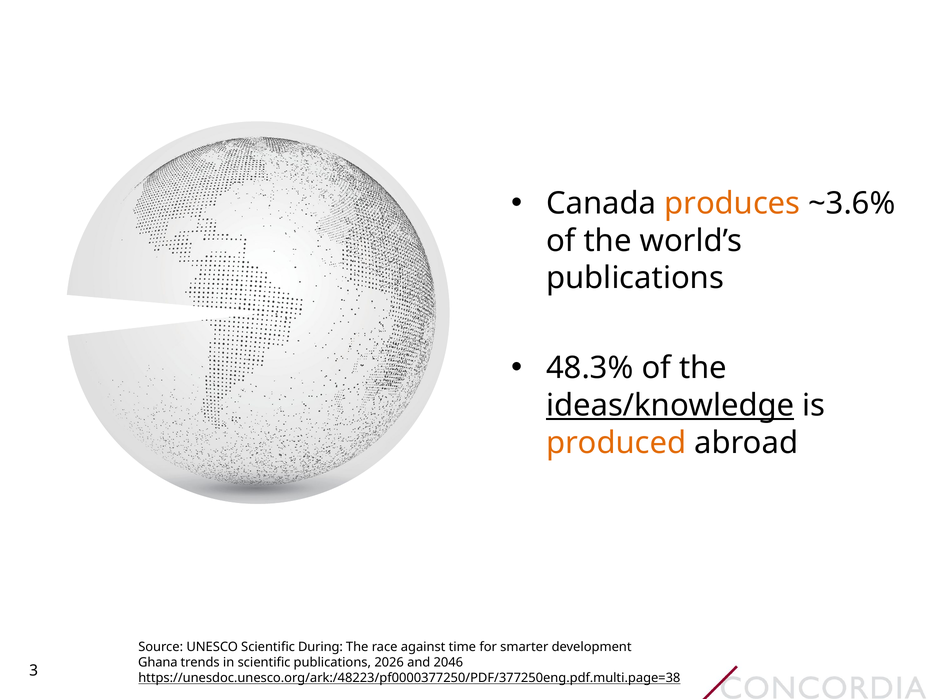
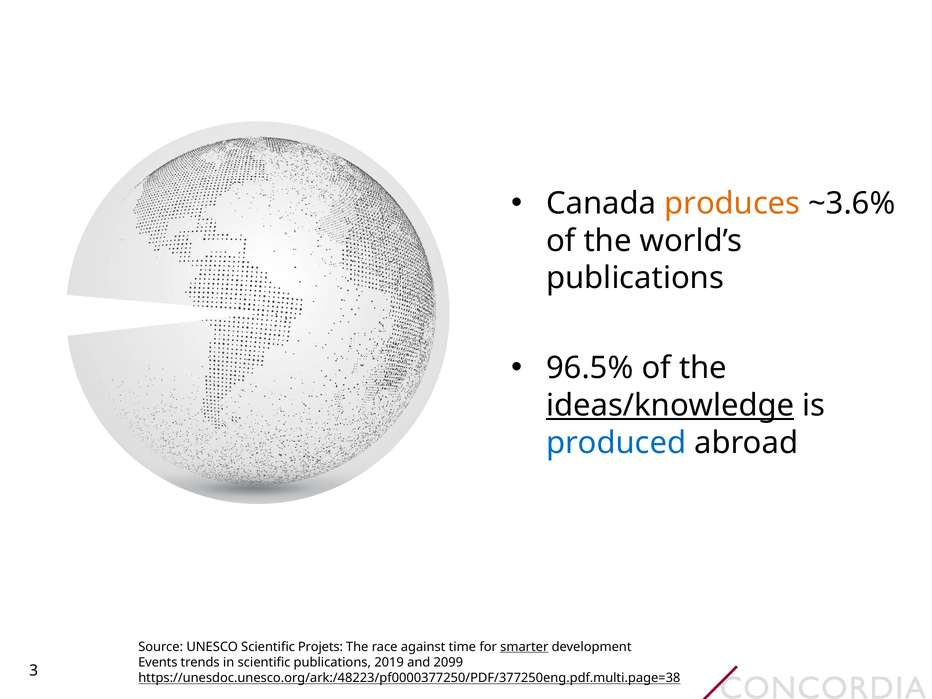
48.3%: 48.3% -> 96.5% (590, 368)
produced colour: orange -> blue (616, 443)
During: During -> Projets (320, 647)
smarter underline: none -> present (524, 647)
Ghana: Ghana -> Events (158, 662)
2026: 2026 -> 2019 (389, 662)
2046: 2046 -> 2099 (448, 662)
